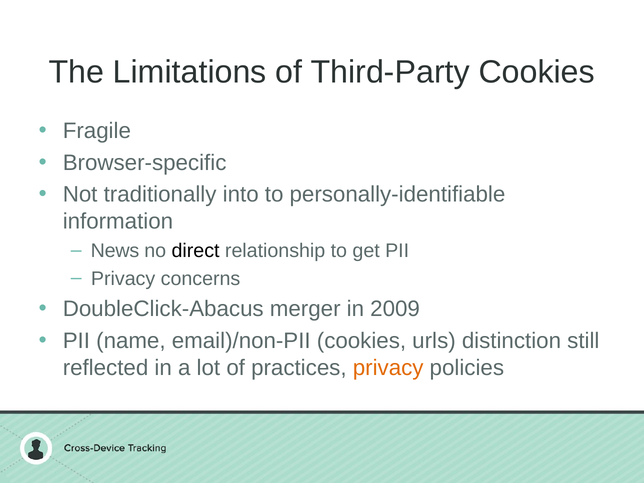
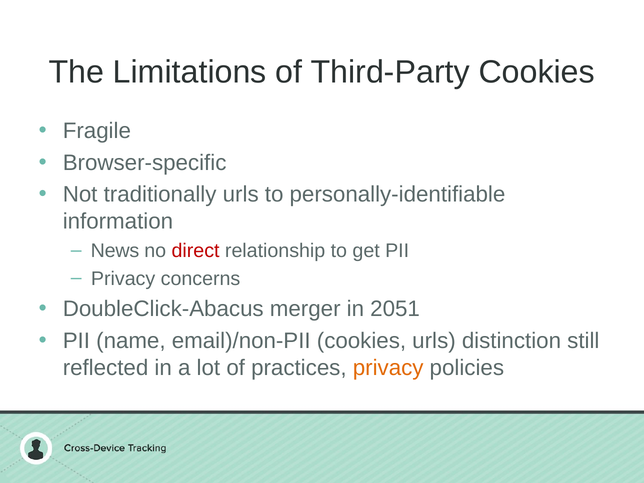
traditionally into: into -> urls (241, 195)
direct colour: black -> red (196, 251)
2009: 2009 -> 2051 (395, 309)
